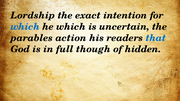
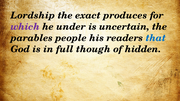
intention: intention -> produces (125, 16)
which colour: blue -> purple (25, 27)
he which: which -> under (71, 27)
action: action -> people (71, 38)
